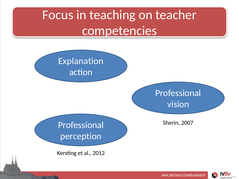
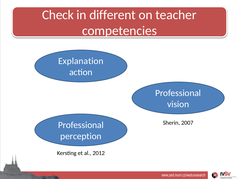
Focus: Focus -> Check (58, 15)
teaching: teaching -> different (113, 15)
